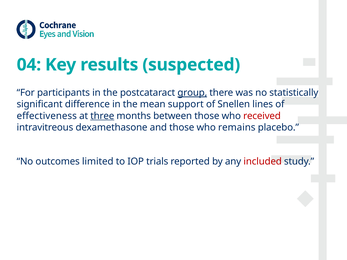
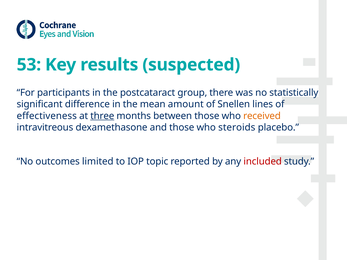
04: 04 -> 53 (29, 65)
group underline: present -> none (192, 93)
support: support -> amount (186, 104)
received colour: red -> orange (262, 116)
remains: remains -> steroids (237, 128)
trials: trials -> topic (157, 162)
